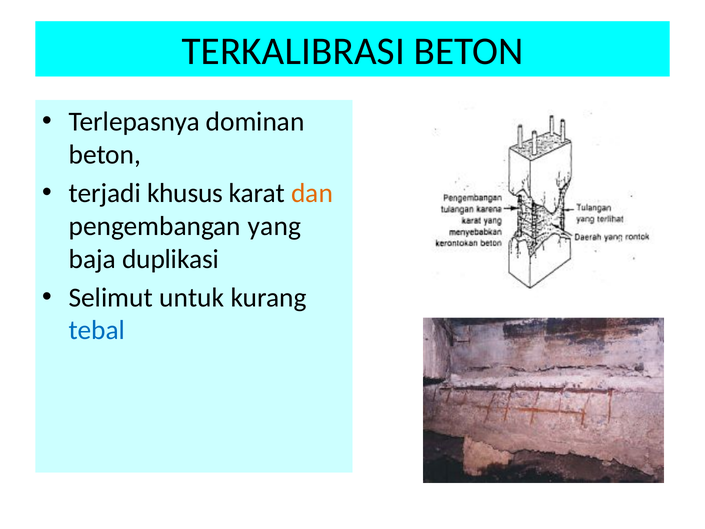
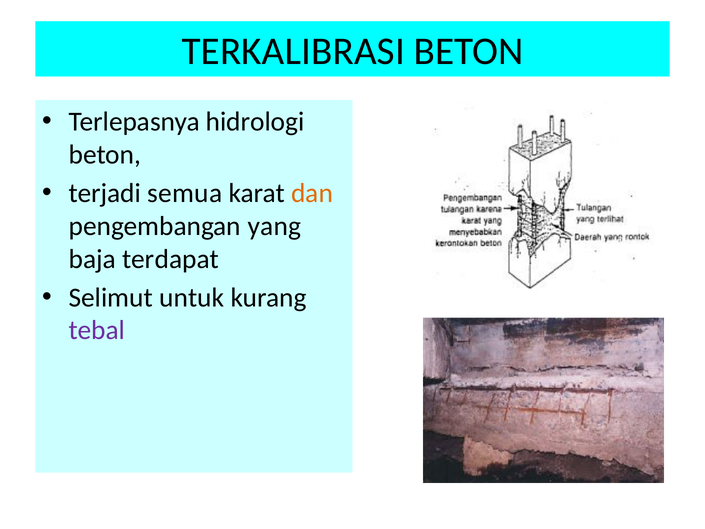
dominan: dominan -> hidrologi (255, 122)
khusus: khusus -> semua (185, 193)
duplikasi: duplikasi -> terdapat (171, 259)
tebal colour: blue -> purple (97, 330)
